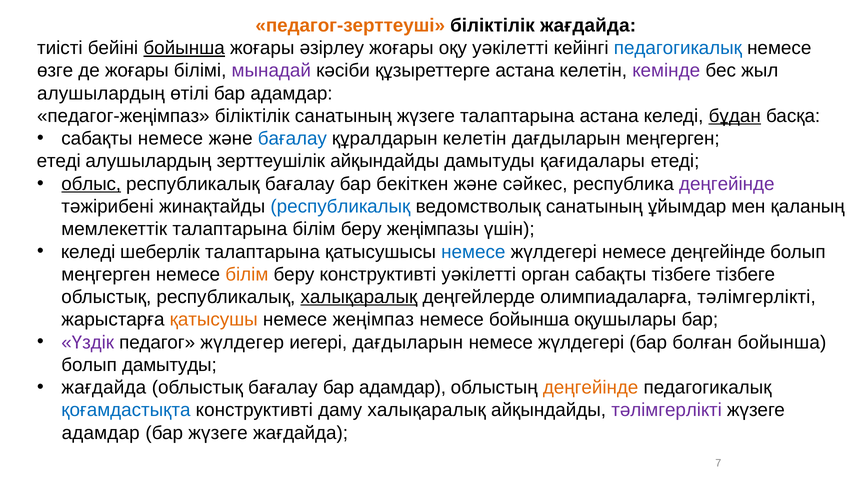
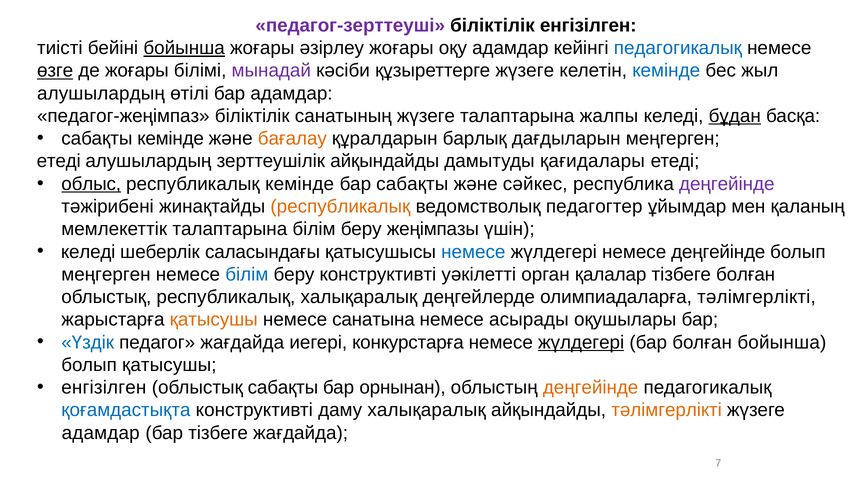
педагог-зерттеуші colour: orange -> purple (350, 25)
біліктілік жағдайда: жағдайда -> енгізілген (588, 25)
оқу уәкілетті: уәкілетті -> адамдар (510, 48)
өзге underline: none -> present (55, 71)
құзыреттерге астана: астана -> жүзеге (525, 71)
кемінде colour: purple -> blue (666, 71)
талаптарына астана: астана -> жалпы (609, 116)
сабақты немесе: немесе -> кемінде (171, 139)
бағалау colour: blue -> orange (292, 139)
құралдарын келетін: келетін -> барлық (475, 139)
республикалық бағалау: бағалау -> кемінде (300, 184)
бар бекіткен: бекіткен -> сабақты (412, 184)
республикалық colour: blue -> orange (340, 206)
ведомстволық санатының: санатының -> педагогтер (594, 206)
шеберлік талаптарына: талаптарына -> саласындағы (263, 252)
білім colour: orange -> blue (247, 274)
орган сабақты: сабақты -> қалалар (611, 274)
тізбеге тізбеге: тізбеге -> болған (746, 274)
халықаралық underline: present -> none (359, 297)
жеңімпаз: жеңімпаз -> санатына (373, 320)
немесе бойынша: бойынша -> асырады (529, 320)
Үздік colour: purple -> blue (88, 342)
педагог жүлдегер: жүлдегер -> жағдайда (242, 342)
иегері дағдыларын: дағдыларын -> конкурстарға (408, 342)
жүлдегері underline: none -> present (581, 342)
болып дамытуды: дамытуды -> қатысушы (169, 365)
жағдайда: жағдайда -> енгізілген (104, 388)
облыстық бағалау: бағалау -> сабақты (283, 388)
адамдар: адамдар -> орнынан (403, 388)
тәлімгерлікті colour: purple -> orange (667, 410)
бар жүзеге: жүзеге -> тізбеге (218, 433)
